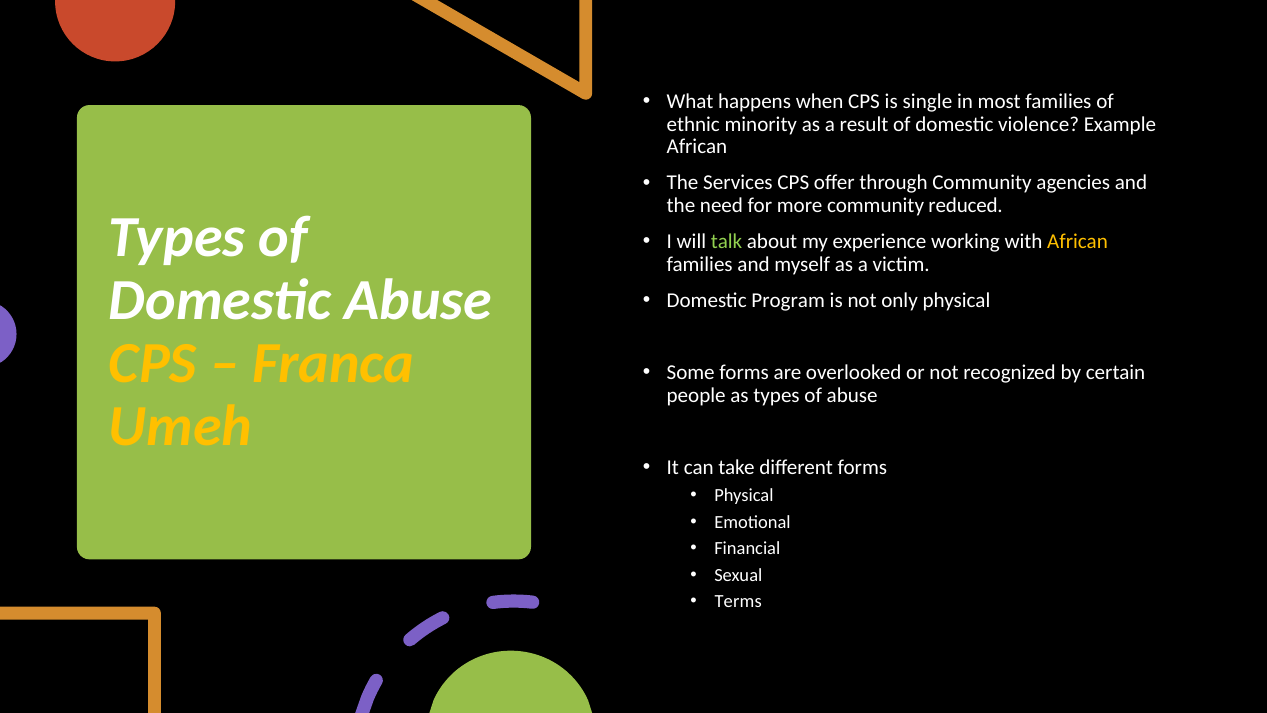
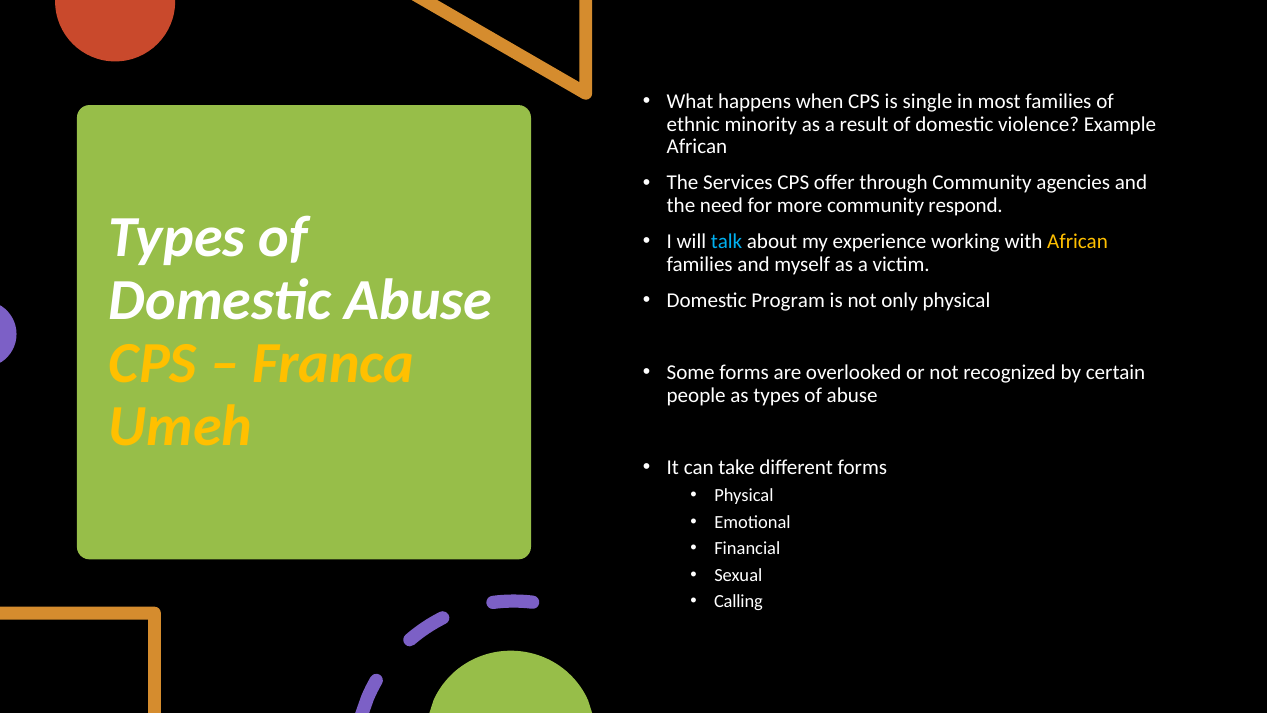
reduced: reduced -> respond (966, 206)
talk colour: light green -> light blue (727, 242)
Terms: Terms -> Calling (738, 601)
